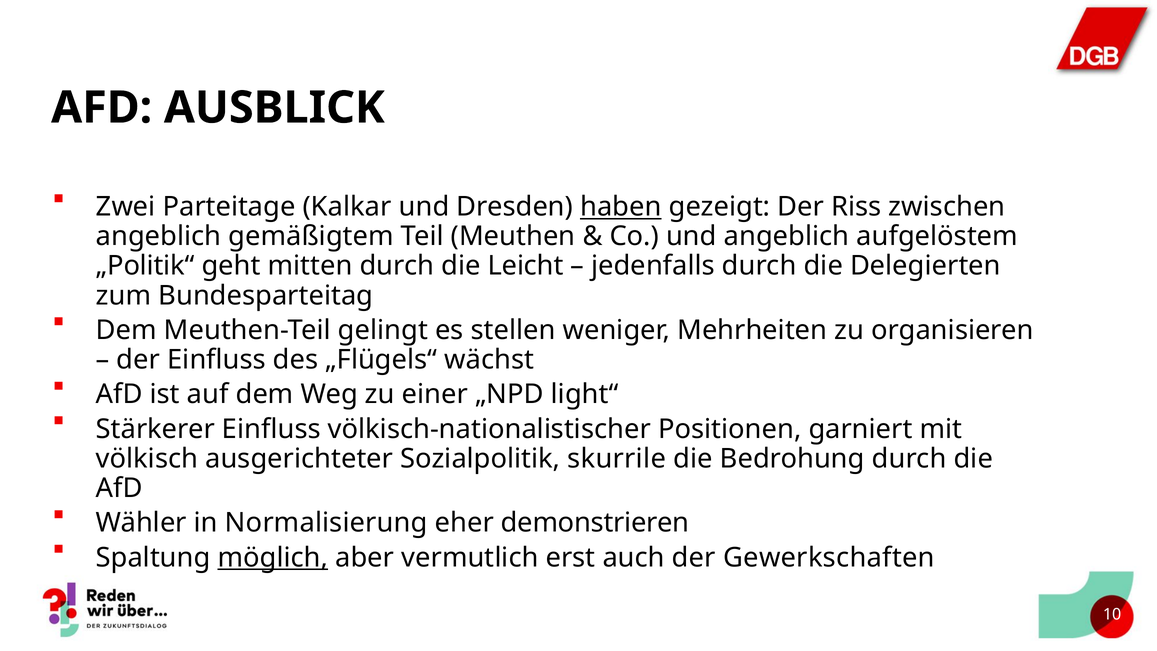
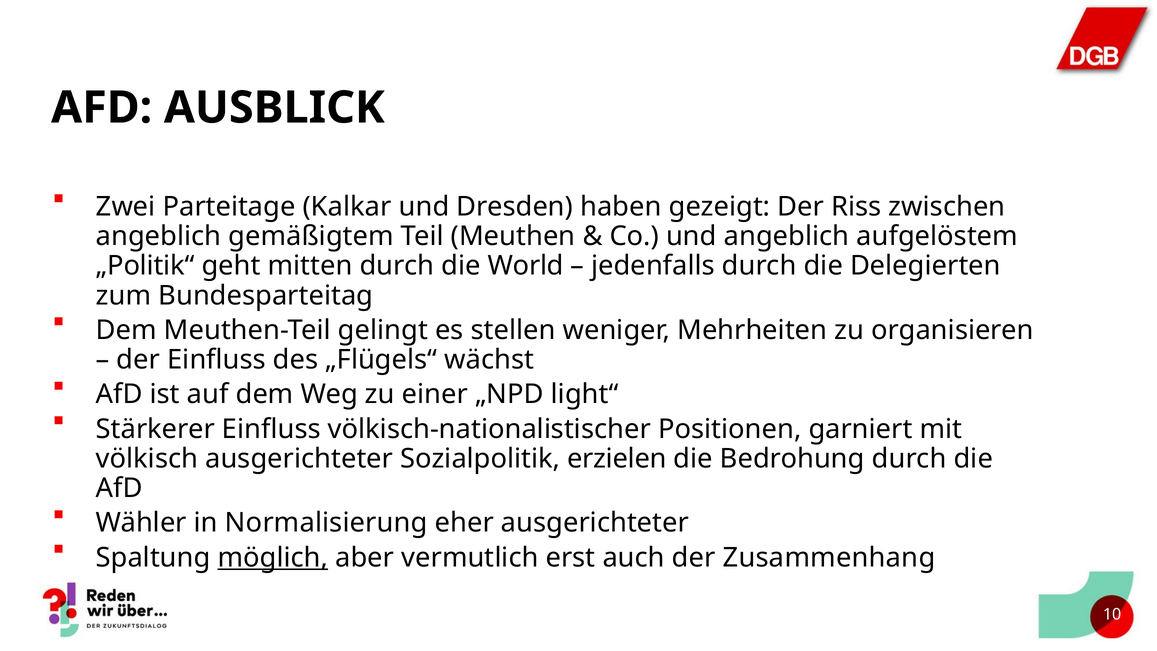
haben underline: present -> none (621, 207)
Leicht: Leicht -> World (526, 266)
skurrile: skurrile -> erzielen (617, 459)
eher demonstrieren: demonstrieren -> ausgerichteter (595, 523)
Gewerkschaften: Gewerkschaften -> Zusammenhang (829, 558)
